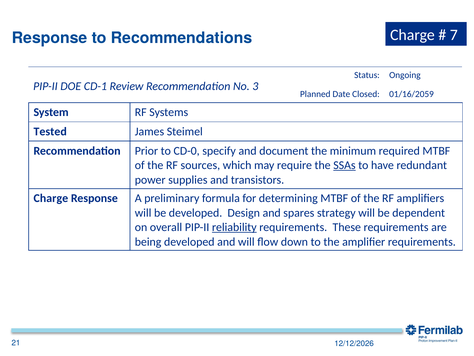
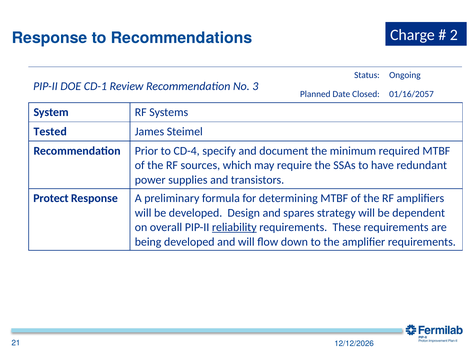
7: 7 -> 2 (454, 35)
01/16/2059: 01/16/2059 -> 01/16/2057 (412, 94)
CD-0: CD-0 -> CD-4 (187, 151)
SSAs underline: present -> none (344, 165)
Charge: Charge -> Protect (51, 198)
